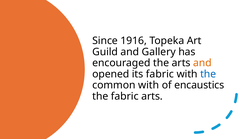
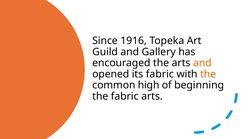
the colour: blue -> orange (208, 74)
common with: with -> high (149, 85)
encaustics: encaustics -> beginning (199, 85)
